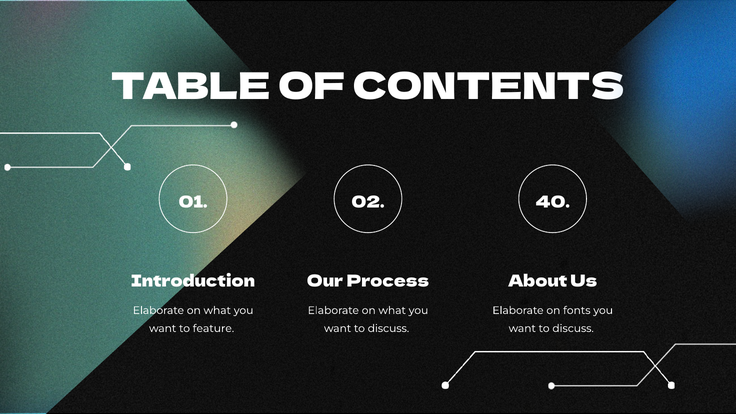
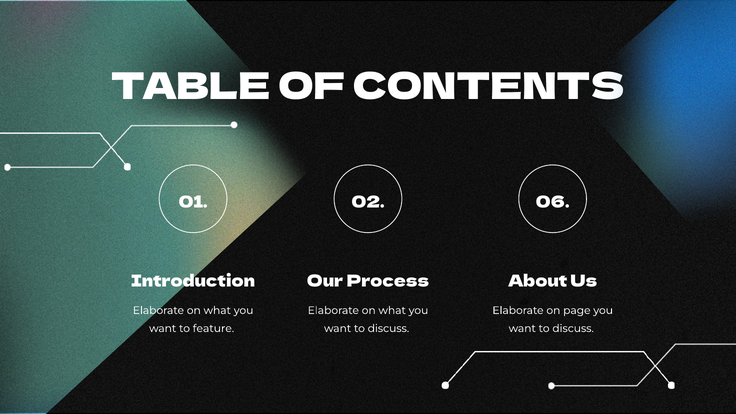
40: 40 -> 06 (553, 202)
fonts: fonts -> page (577, 310)
